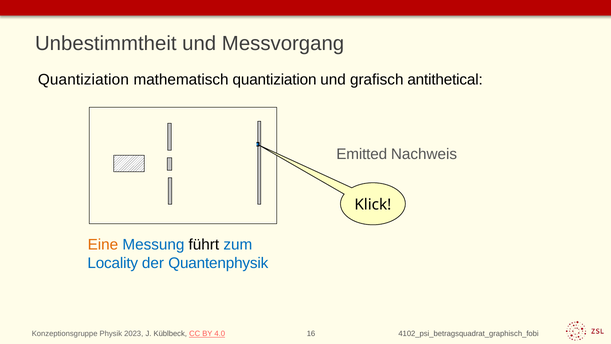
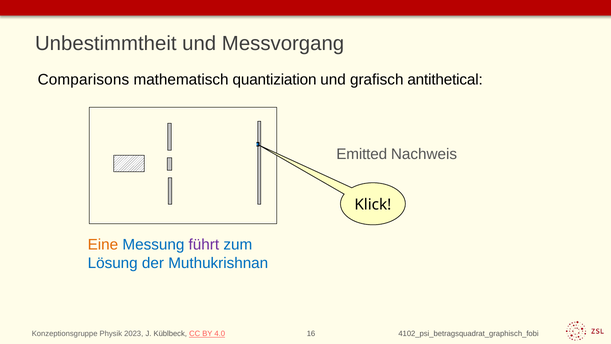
Quantiziation: Quantiziation -> Comparisons (83, 80)
führt colour: black -> purple (204, 245)
Locality: Locality -> Lösung (113, 263)
Quantenphysik: Quantenphysik -> Muthukrishnan (218, 263)
